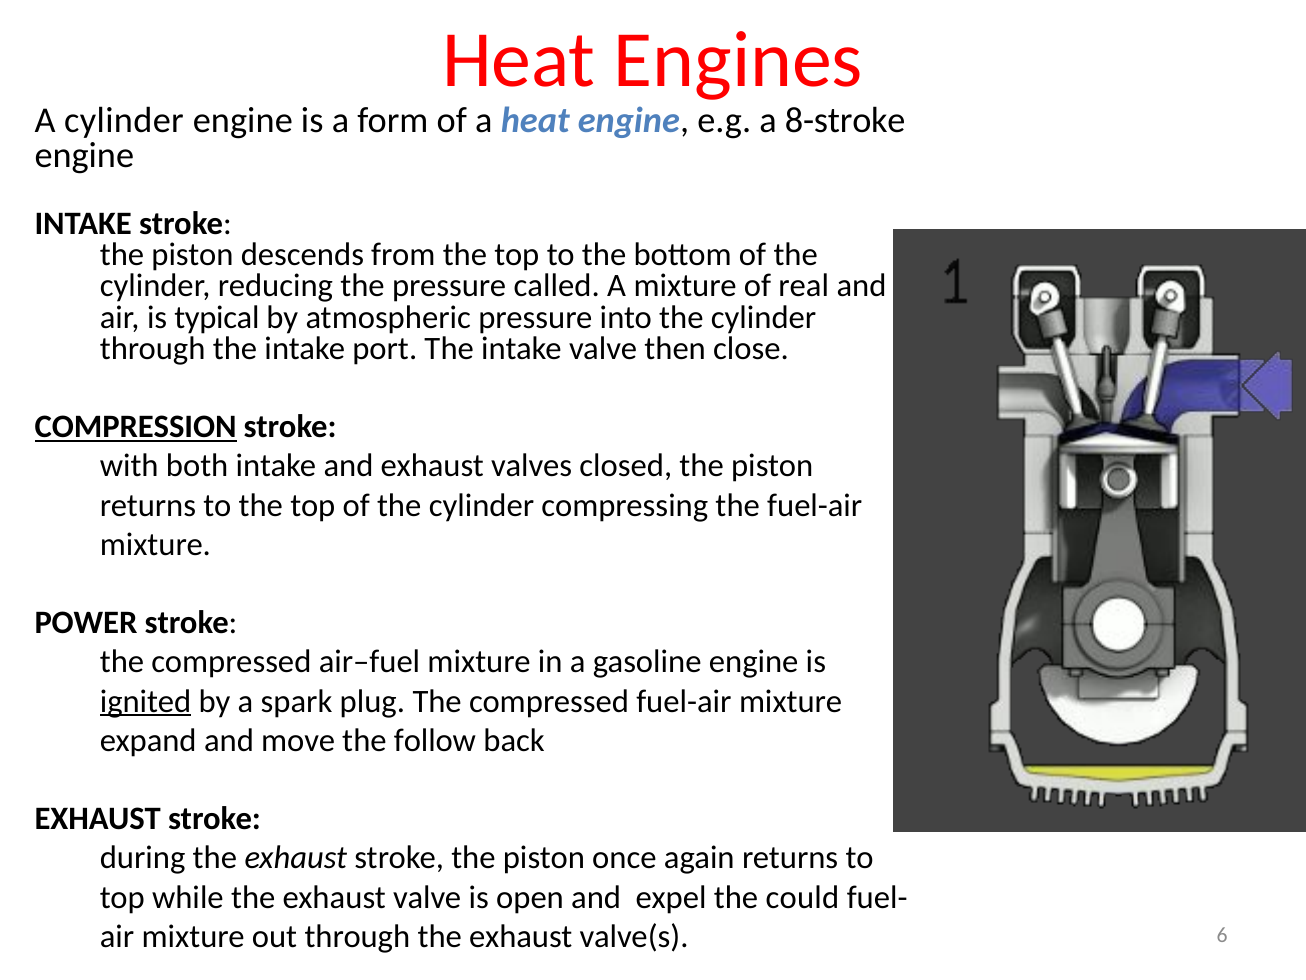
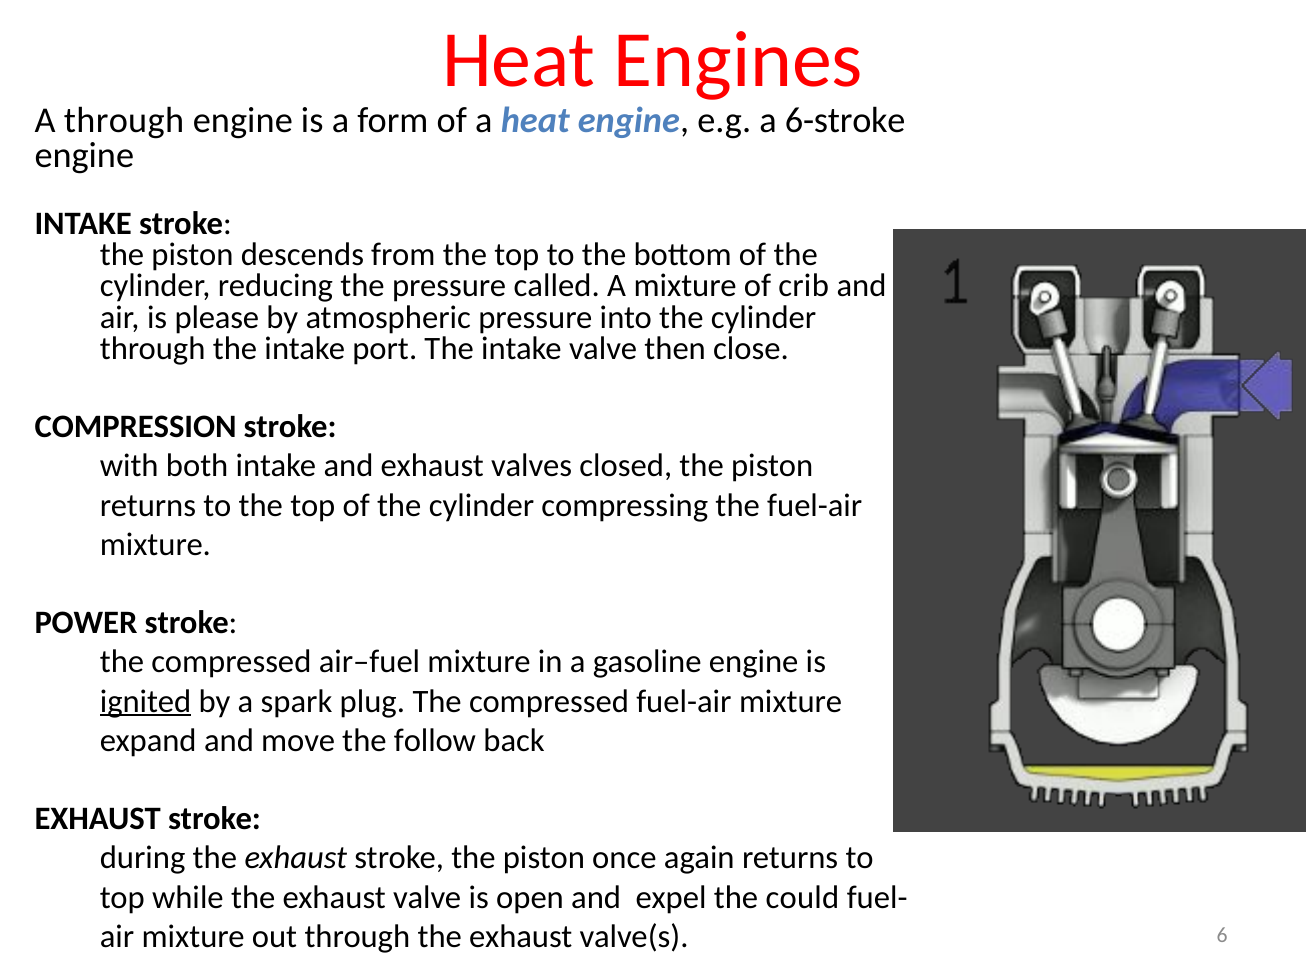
A cylinder: cylinder -> through (124, 120)
8-stroke: 8-stroke -> 6-stroke (845, 120)
real: real -> crib (804, 286)
typical: typical -> please (217, 317)
COMPRESSION underline: present -> none (136, 427)
